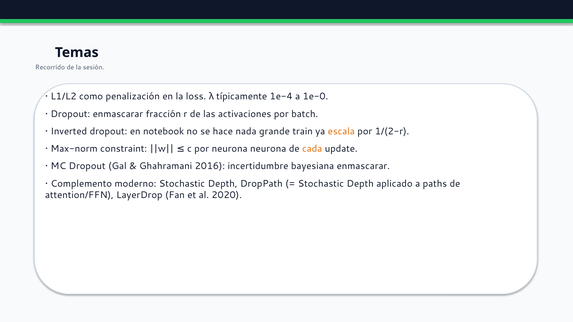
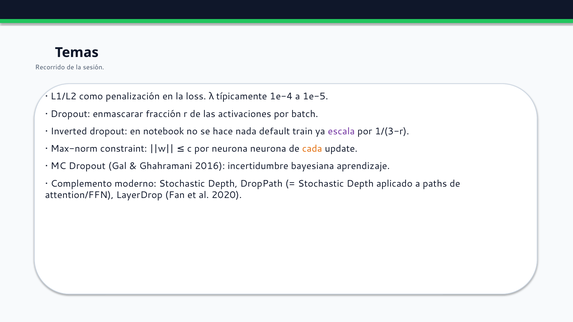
1e-0: 1e-0 -> 1e-5 (315, 97)
grande: grande -> default (275, 131)
escala colour: orange -> purple (341, 131)
1/(2-r: 1/(2-r -> 1/(3-r (392, 131)
bayesiana enmascarar: enmascarar -> aprendizaje (363, 166)
